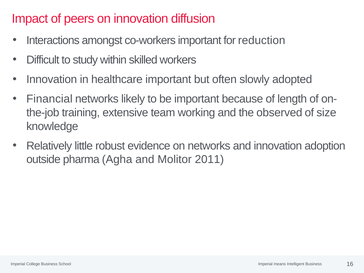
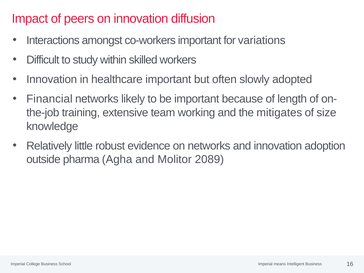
reduction: reduction -> variations (262, 40)
observed: observed -> mitigates (279, 113)
2011: 2011 -> 2089 (209, 159)
